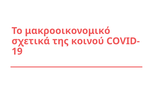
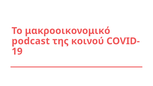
σχετικά: σχετικά -> podcast (31, 41)
